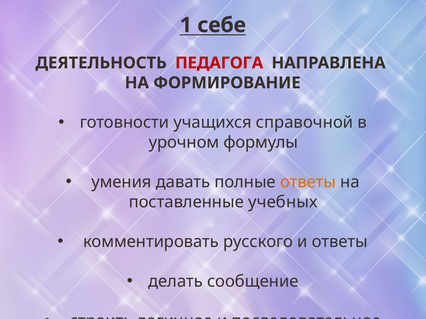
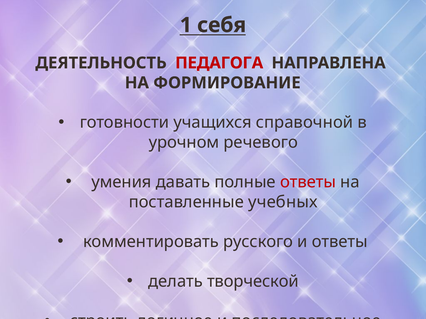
себе: себе -> себя (222, 25)
формулы: формулы -> речевого (261, 143)
ответы colour: orange -> red (308, 182)
сообщение: сообщение -> творческой (253, 282)
